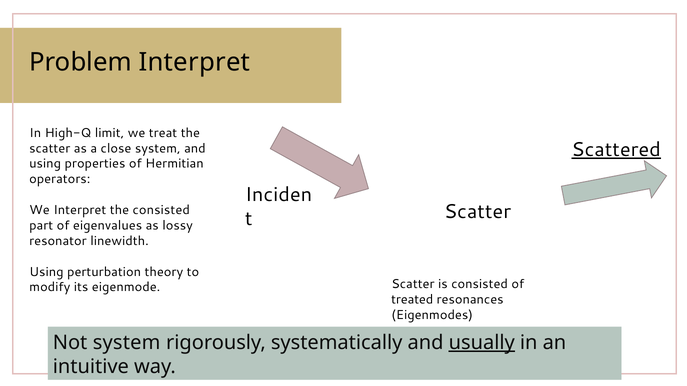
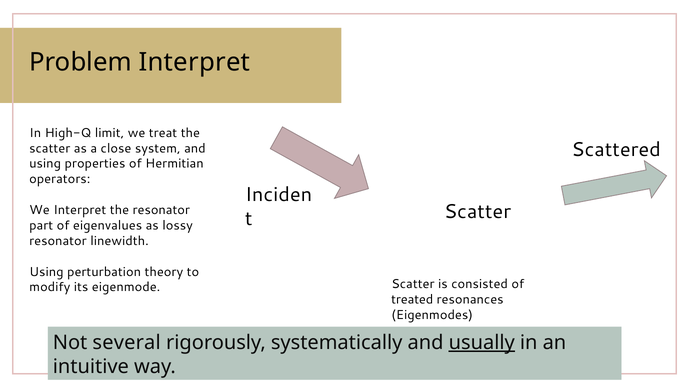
Scattered underline: present -> none (616, 150)
the consisted: consisted -> resonator (161, 210)
Not system: system -> several (127, 343)
